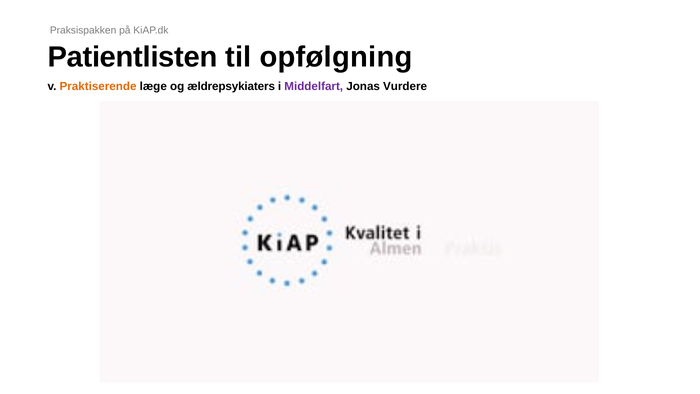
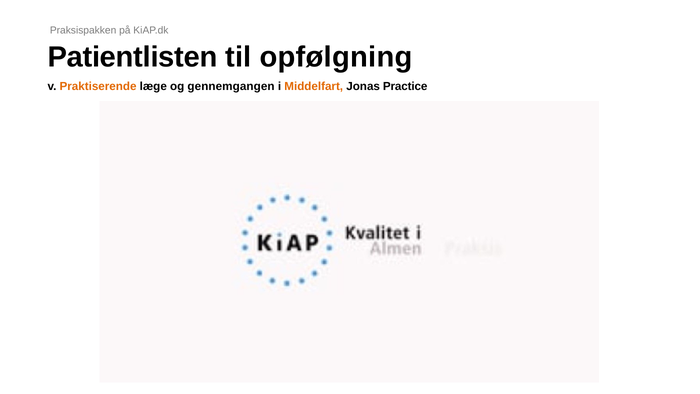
ældrepsykiaters: ældrepsykiaters -> gennemgangen (231, 86)
Middelfart colour: purple -> orange (314, 86)
Vurdere: Vurdere -> Practice (405, 86)
